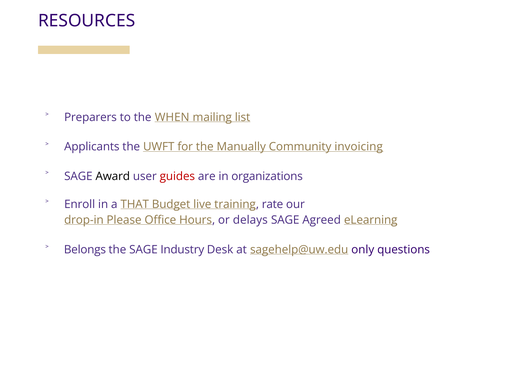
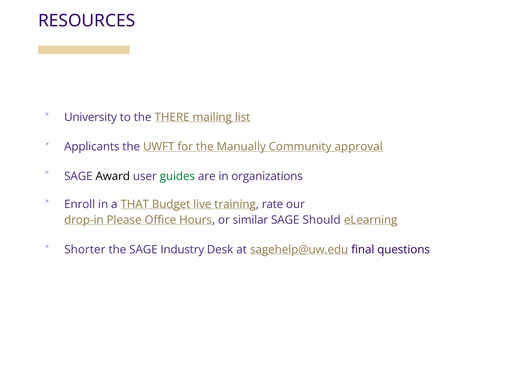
Preparers: Preparers -> University (91, 117)
WHEN: WHEN -> THERE (172, 117)
invoicing: invoicing -> approval (359, 147)
guides colour: red -> green (177, 176)
delays: delays -> similar (250, 220)
Agreed: Agreed -> Should (322, 220)
Belongs: Belongs -> Shorter (85, 249)
only: only -> final (363, 249)
